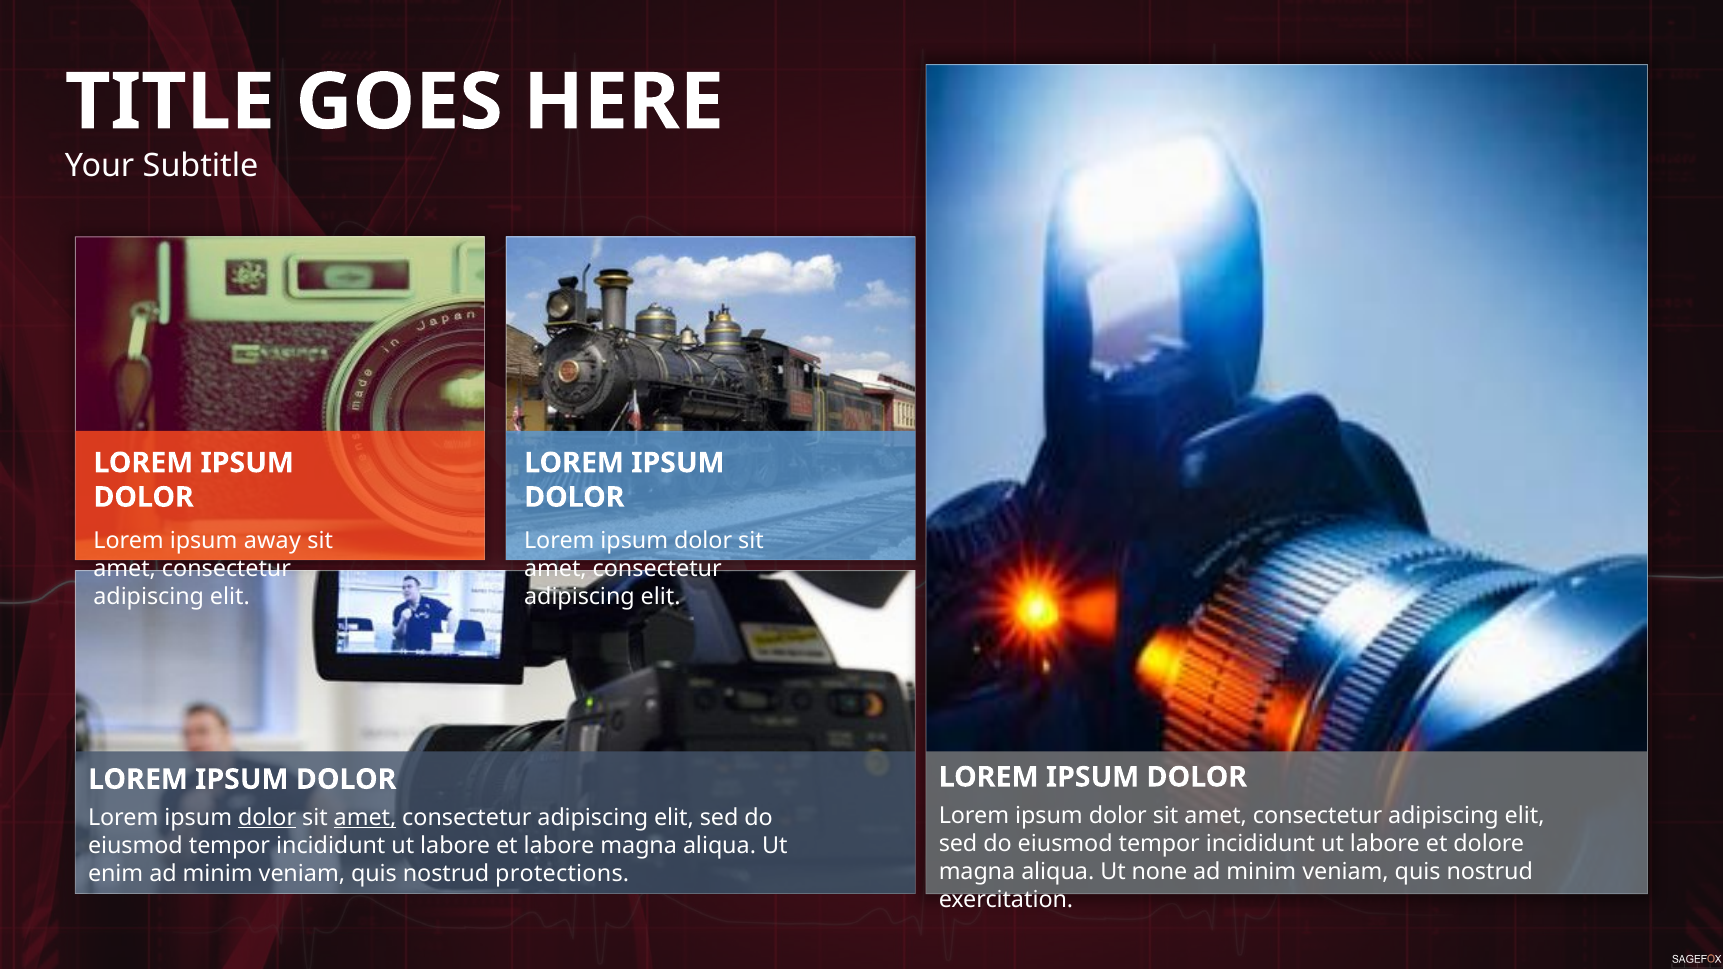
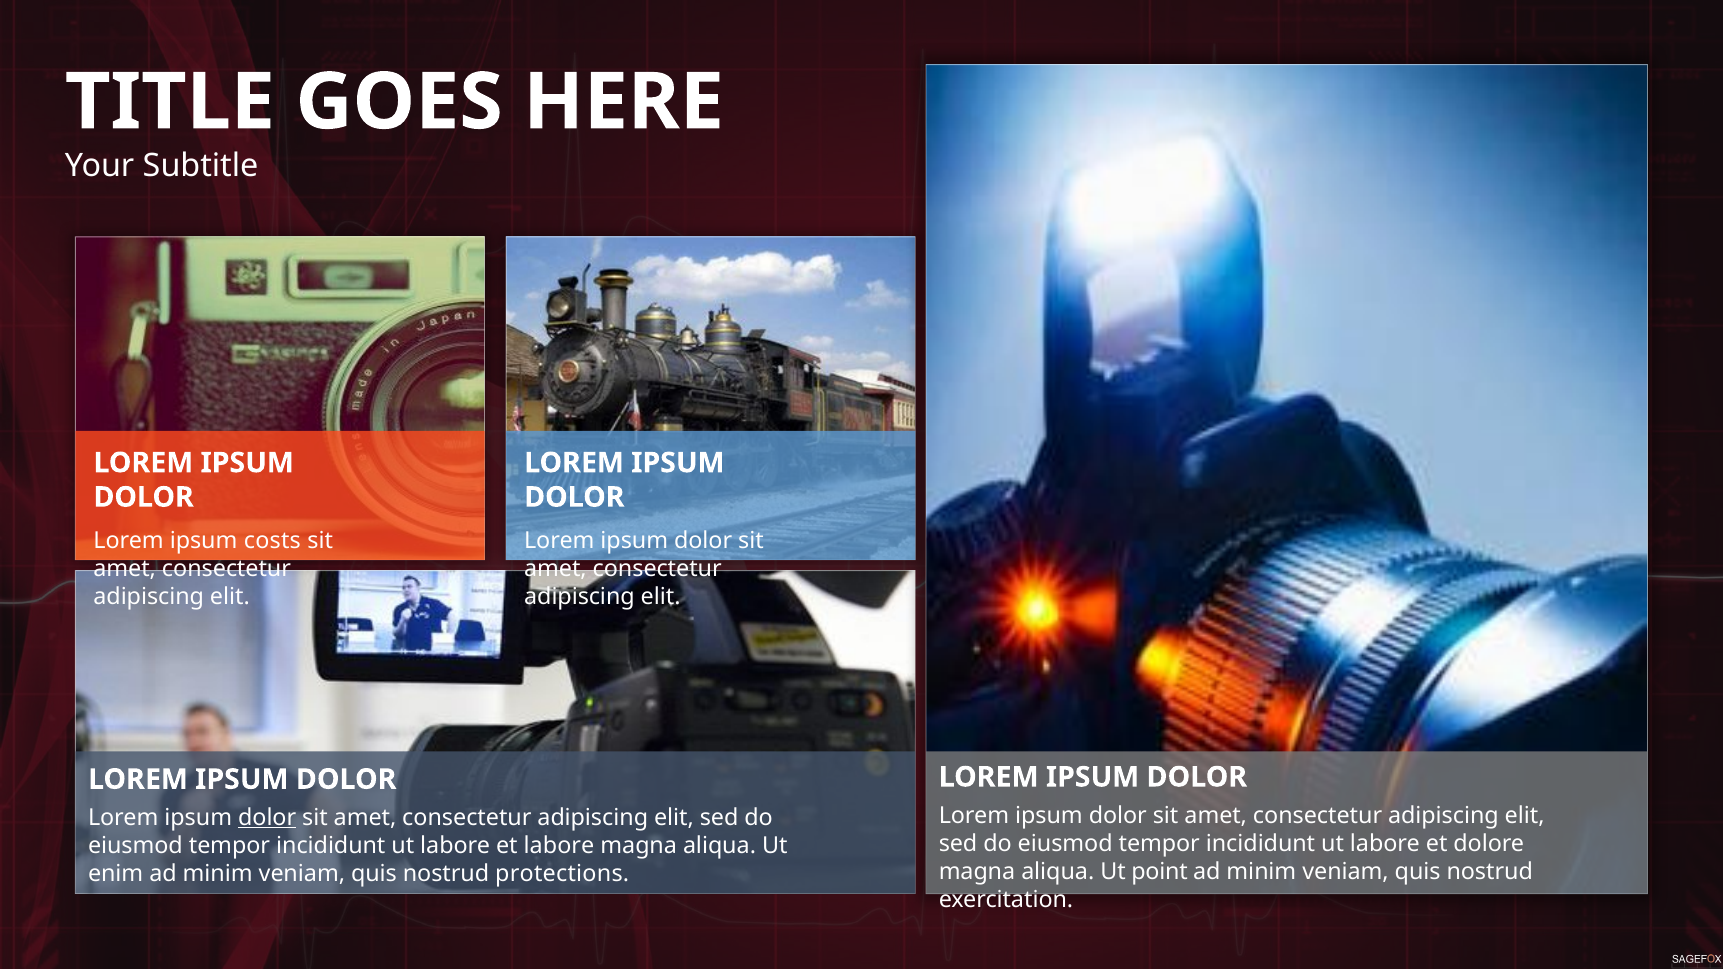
away: away -> costs (272, 541)
amet underline: present -> none (365, 818)
none: none -> point (1160, 872)
